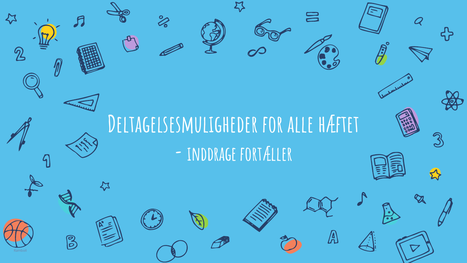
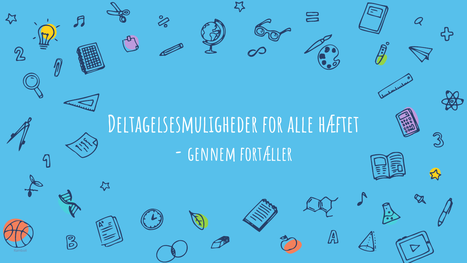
inddrage: inddrage -> gennem (212, 154)
